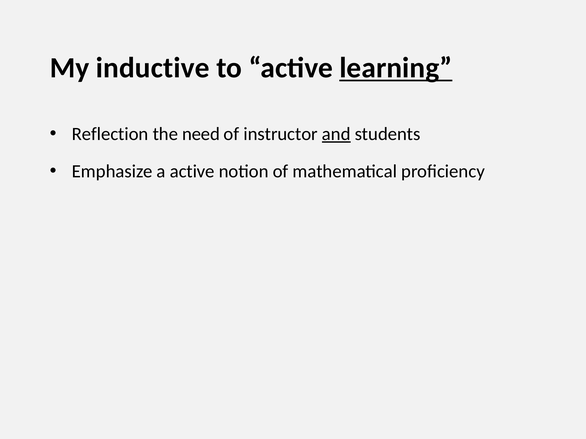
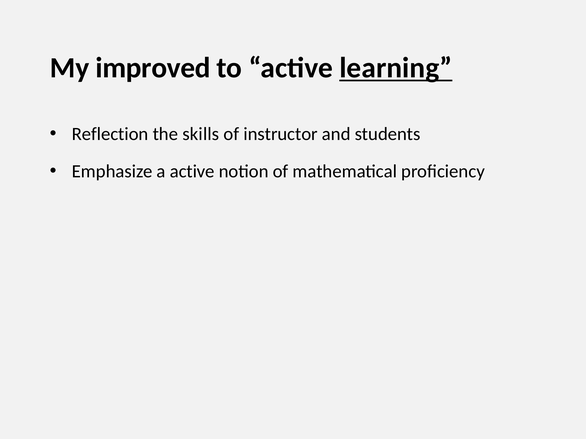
inductive: inductive -> improved (153, 68)
need: need -> skills (201, 134)
and underline: present -> none (336, 134)
